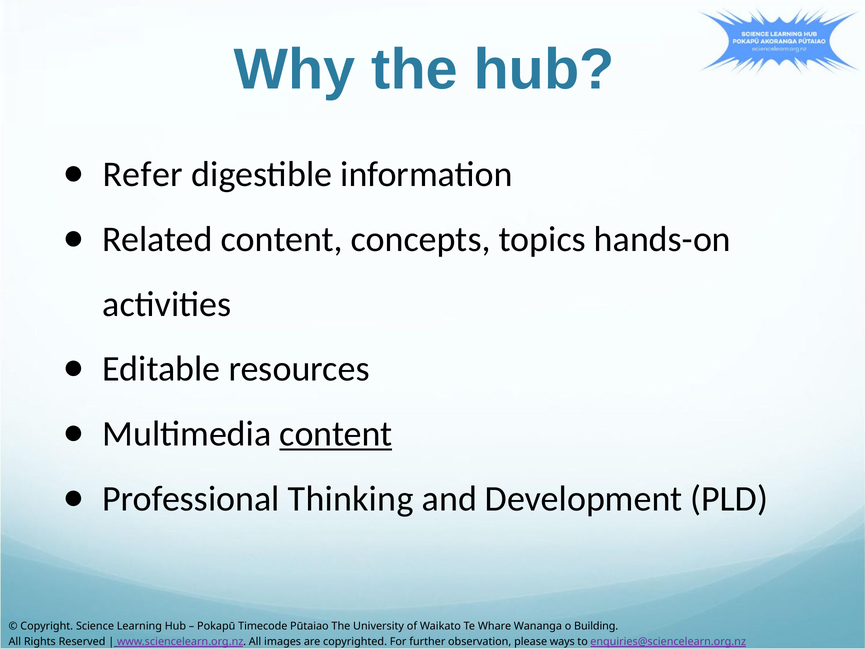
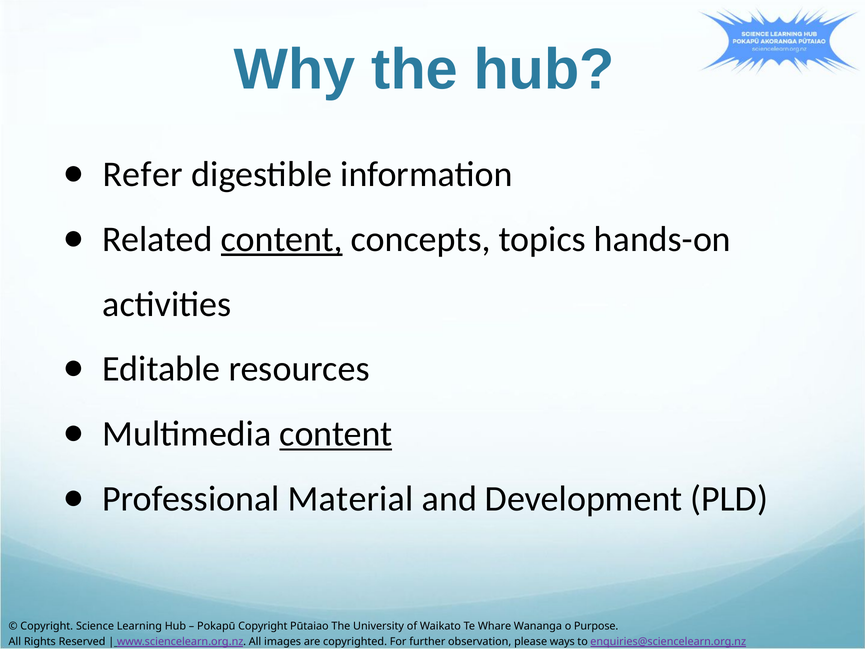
content underline: none -> present (282, 239)
Thinking: Thinking -> Material (351, 499)
Pokapū Timecode: Timecode -> Copyright (263, 626)
Building: Building -> Purpose (596, 626)
